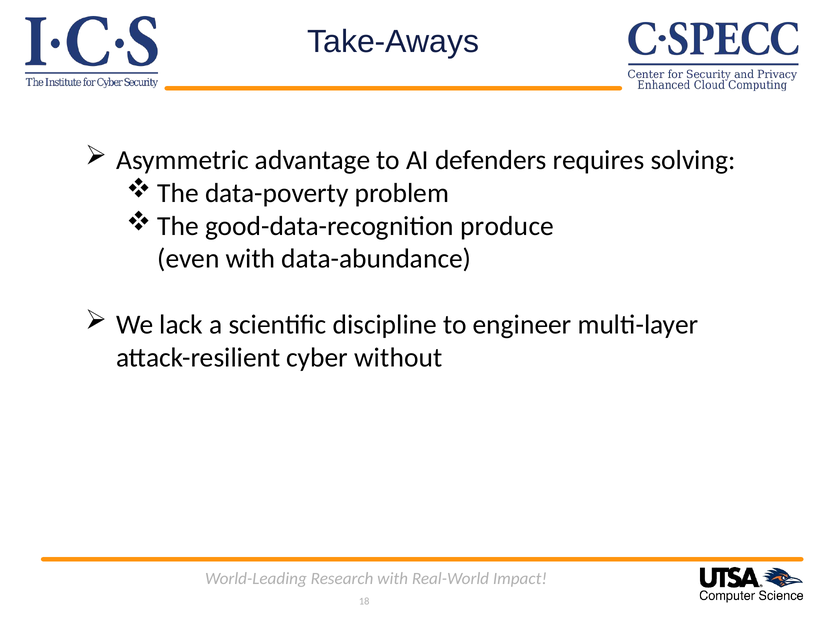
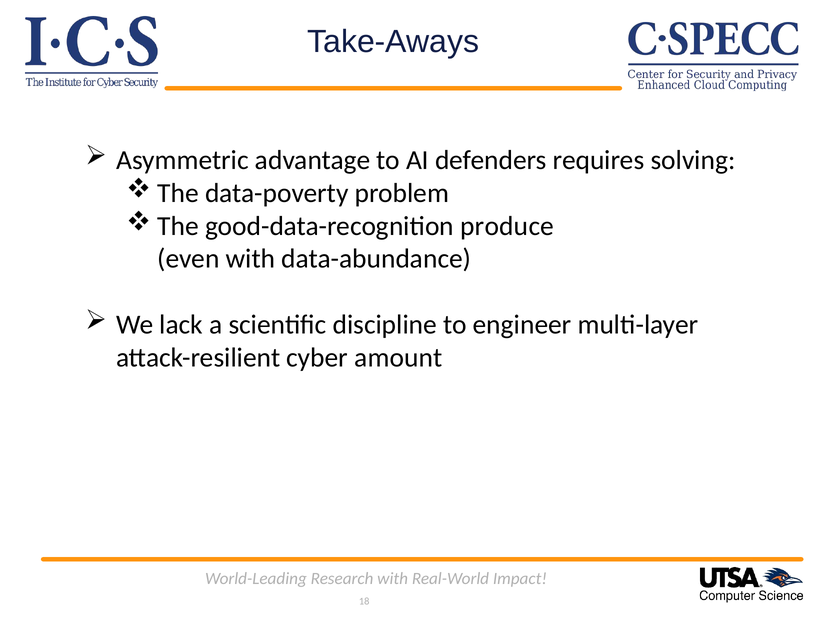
without: without -> amount (398, 358)
